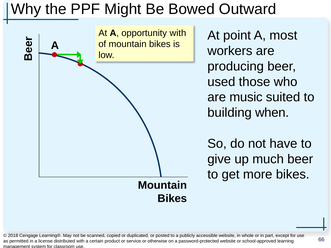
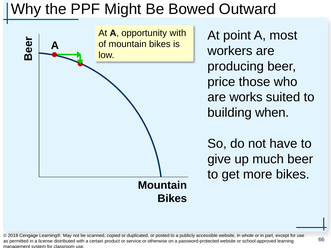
used: used -> price (221, 82)
music: music -> works (246, 97)
